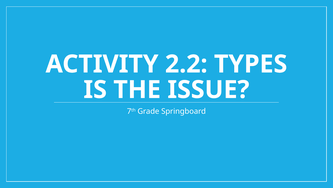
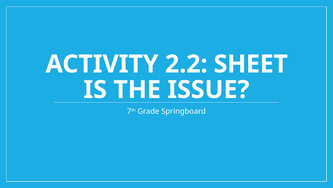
TYPES: TYPES -> SHEET (251, 64)
